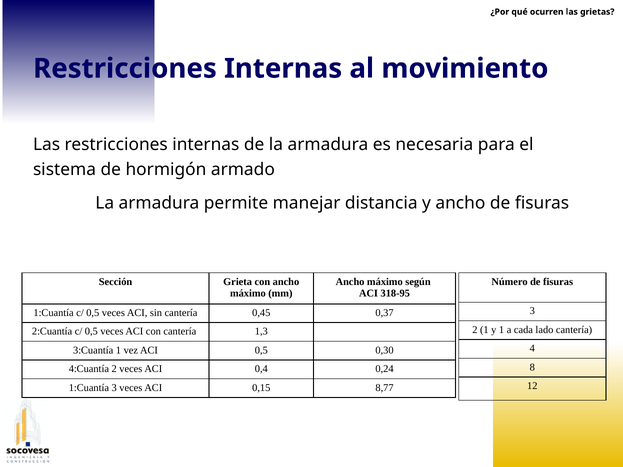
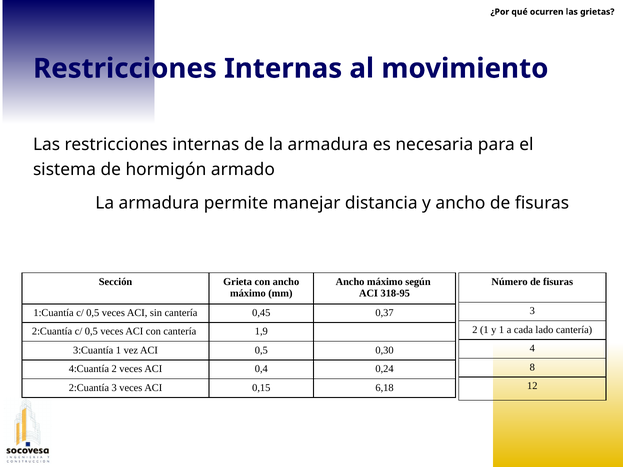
1,3: 1,3 -> 1,9 (261, 332)
1:Cuantía: 1:Cuantía -> 2:Cuantía (89, 388)
8,77: 8,77 -> 6,18 (385, 388)
